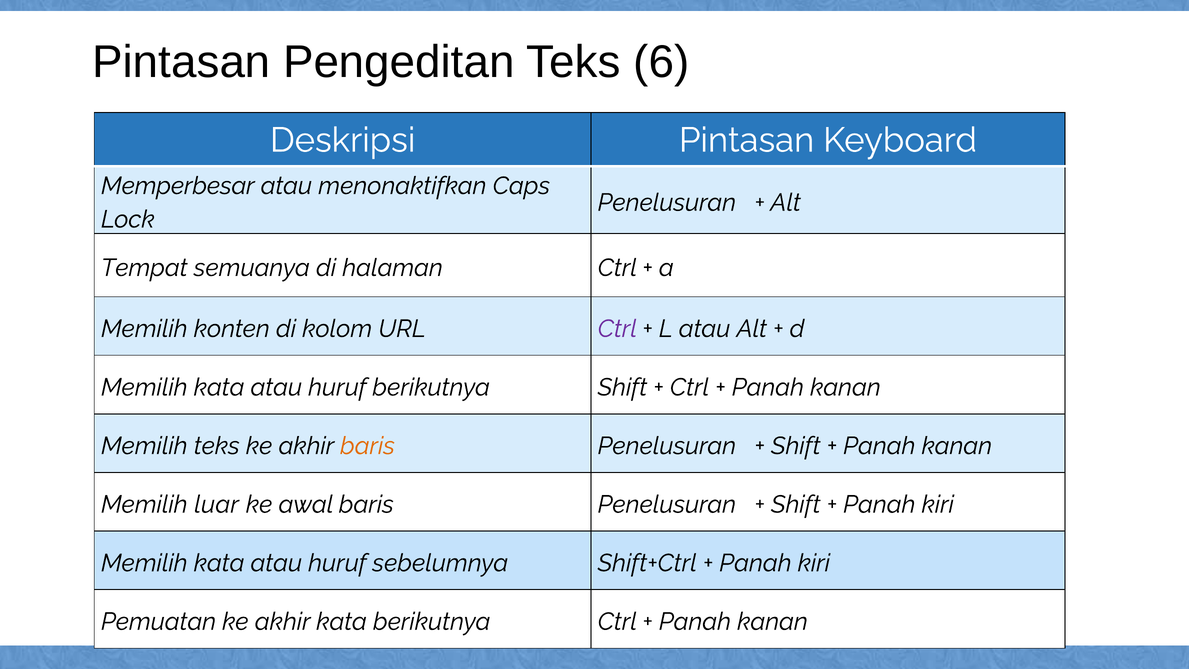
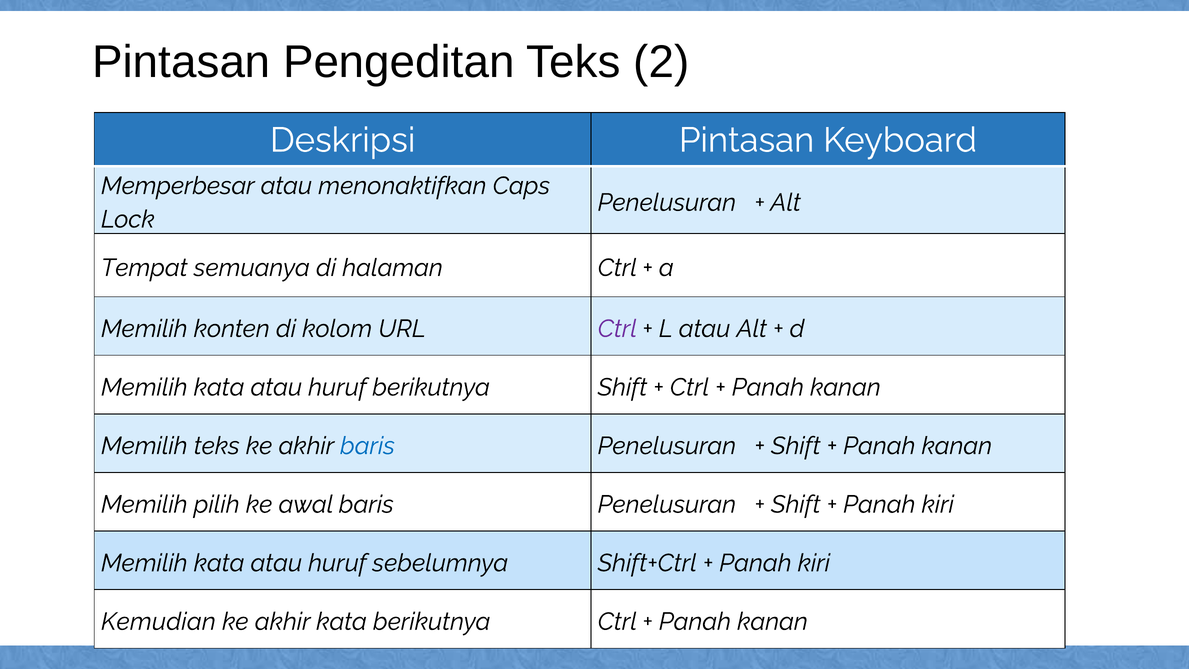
6: 6 -> 2 (661, 62)
baris colour: orange -> blue (367, 446)
luar: luar -> pilih (217, 504)
Pemuatan: Pemuatan -> Kemudian (158, 621)
